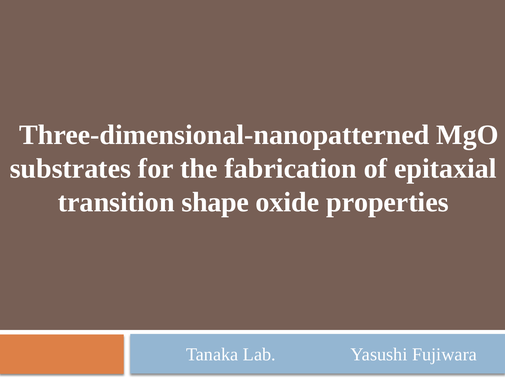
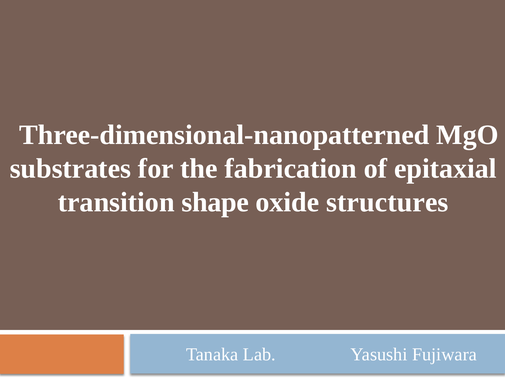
properties: properties -> structures (387, 202)
